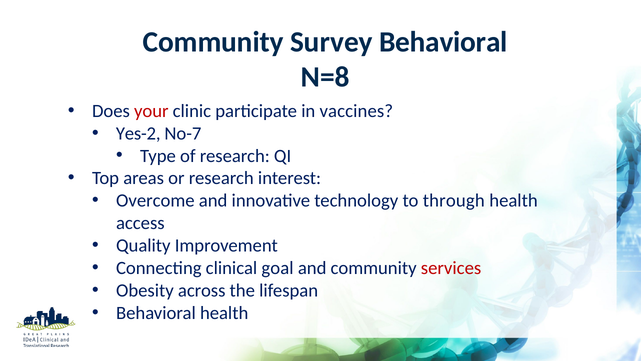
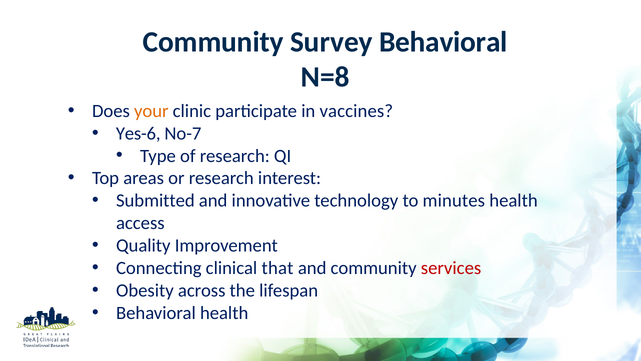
your colour: red -> orange (151, 111)
Yes-2: Yes-2 -> Yes-6 (138, 133)
Overcome: Overcome -> Submitted (155, 201)
through: through -> minutes (454, 201)
goal: goal -> that (278, 268)
